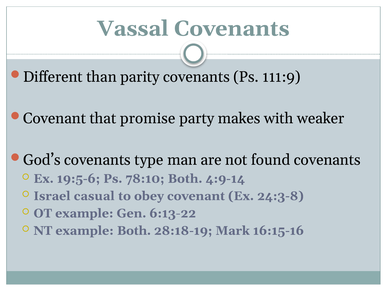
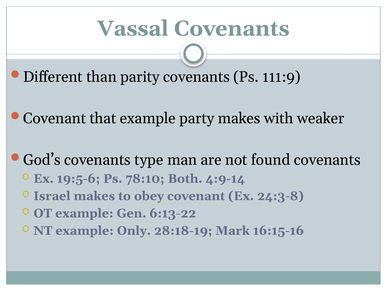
that promise: promise -> example (148, 118)
Israel casual: casual -> makes (94, 196)
example Both: Both -> Only (134, 230)
